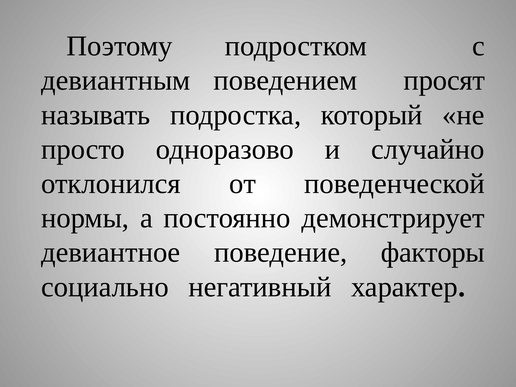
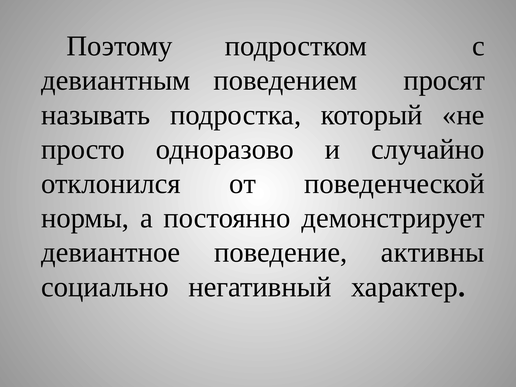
факторы: факторы -> активны (433, 252)
